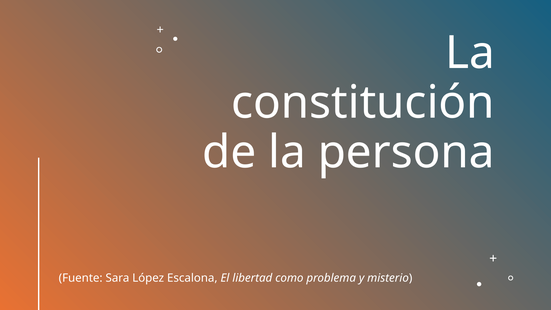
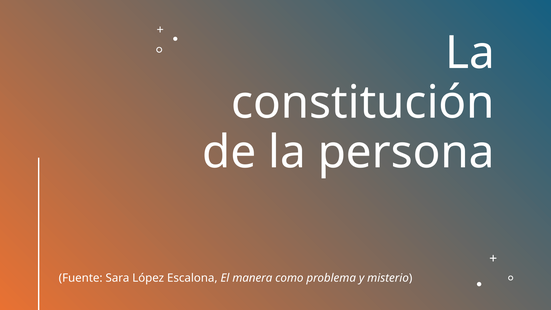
libertad: libertad -> manera (252, 278)
